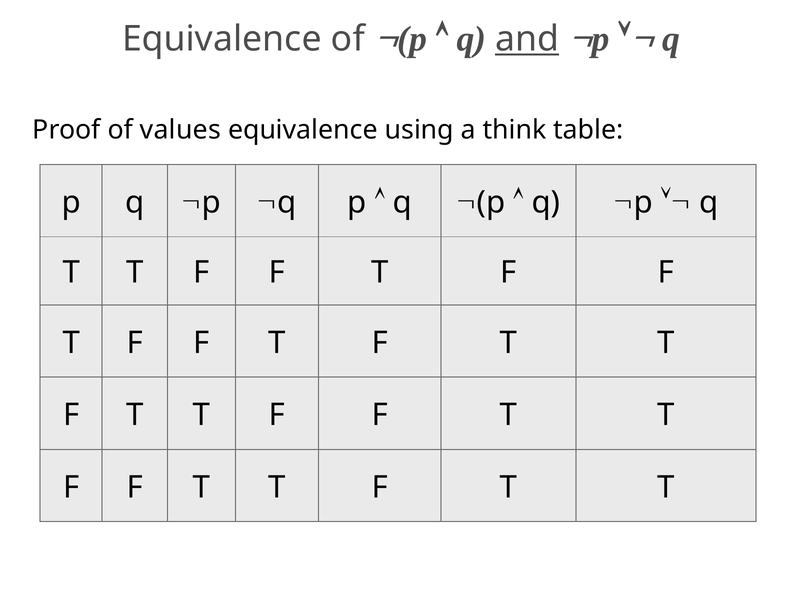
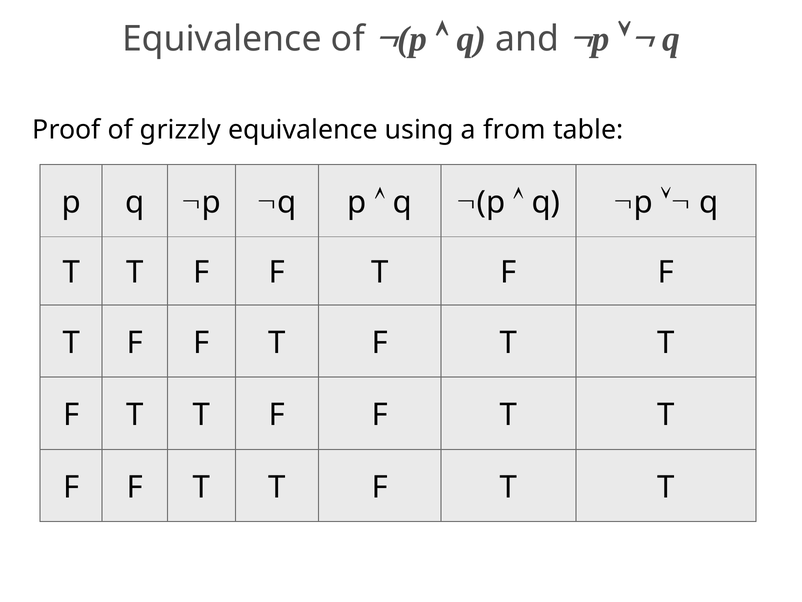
and underline: present -> none (527, 39)
values: values -> grizzly (180, 130)
think: think -> from (514, 130)
